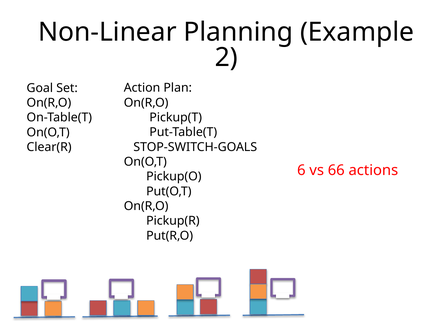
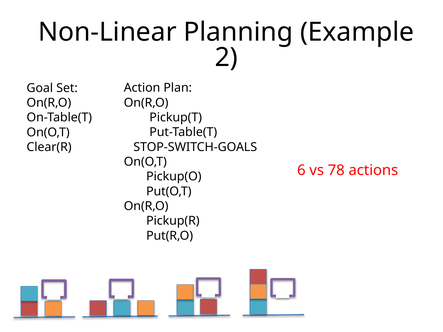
66: 66 -> 78 (336, 170)
